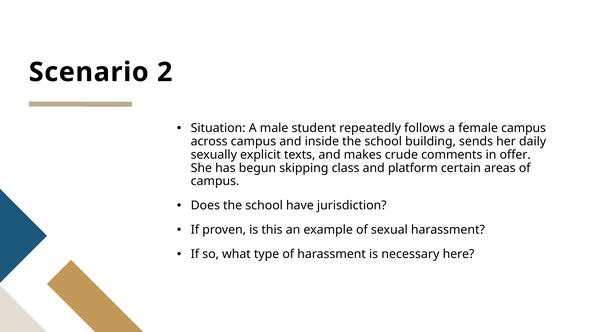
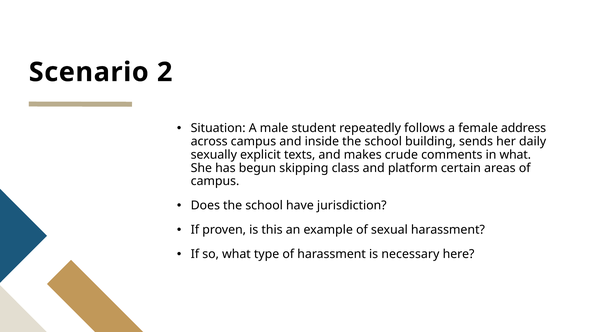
female campus: campus -> address (524, 128)
in offer: offer -> what (515, 155)
